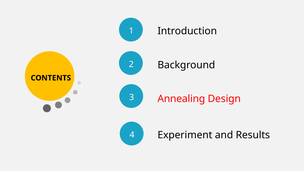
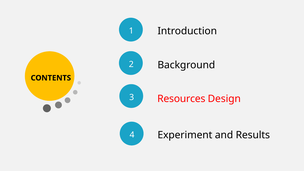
Annealing: Annealing -> Resources (181, 99)
